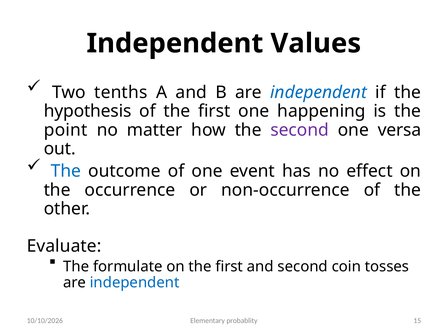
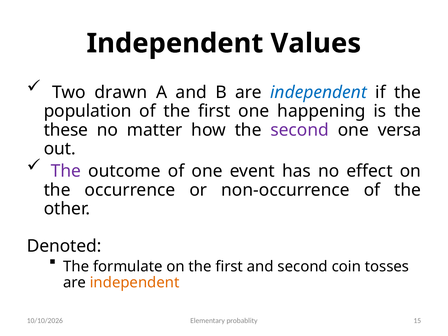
tenths: tenths -> drawn (121, 92)
hypothesis: hypothesis -> population (88, 111)
point: point -> these (66, 130)
The colour: blue -> purple (66, 171)
Evaluate: Evaluate -> Denoted (64, 246)
independent colour: blue -> orange (135, 283)
